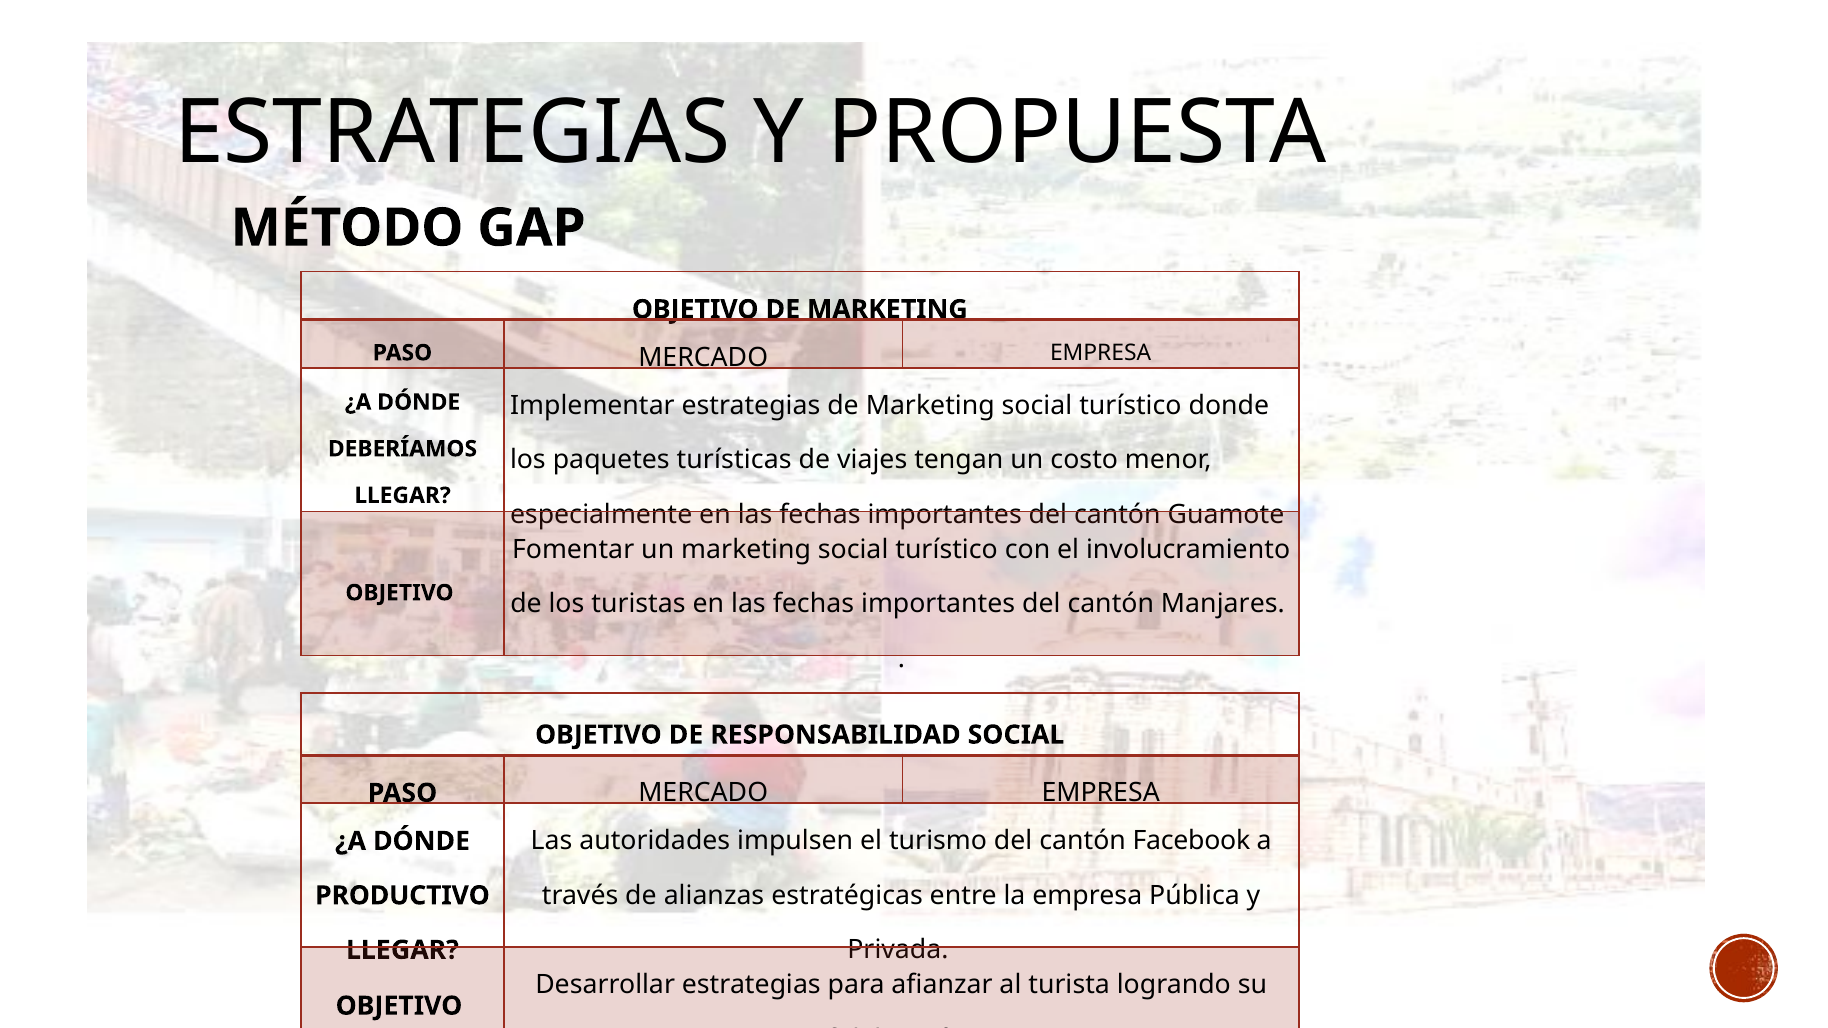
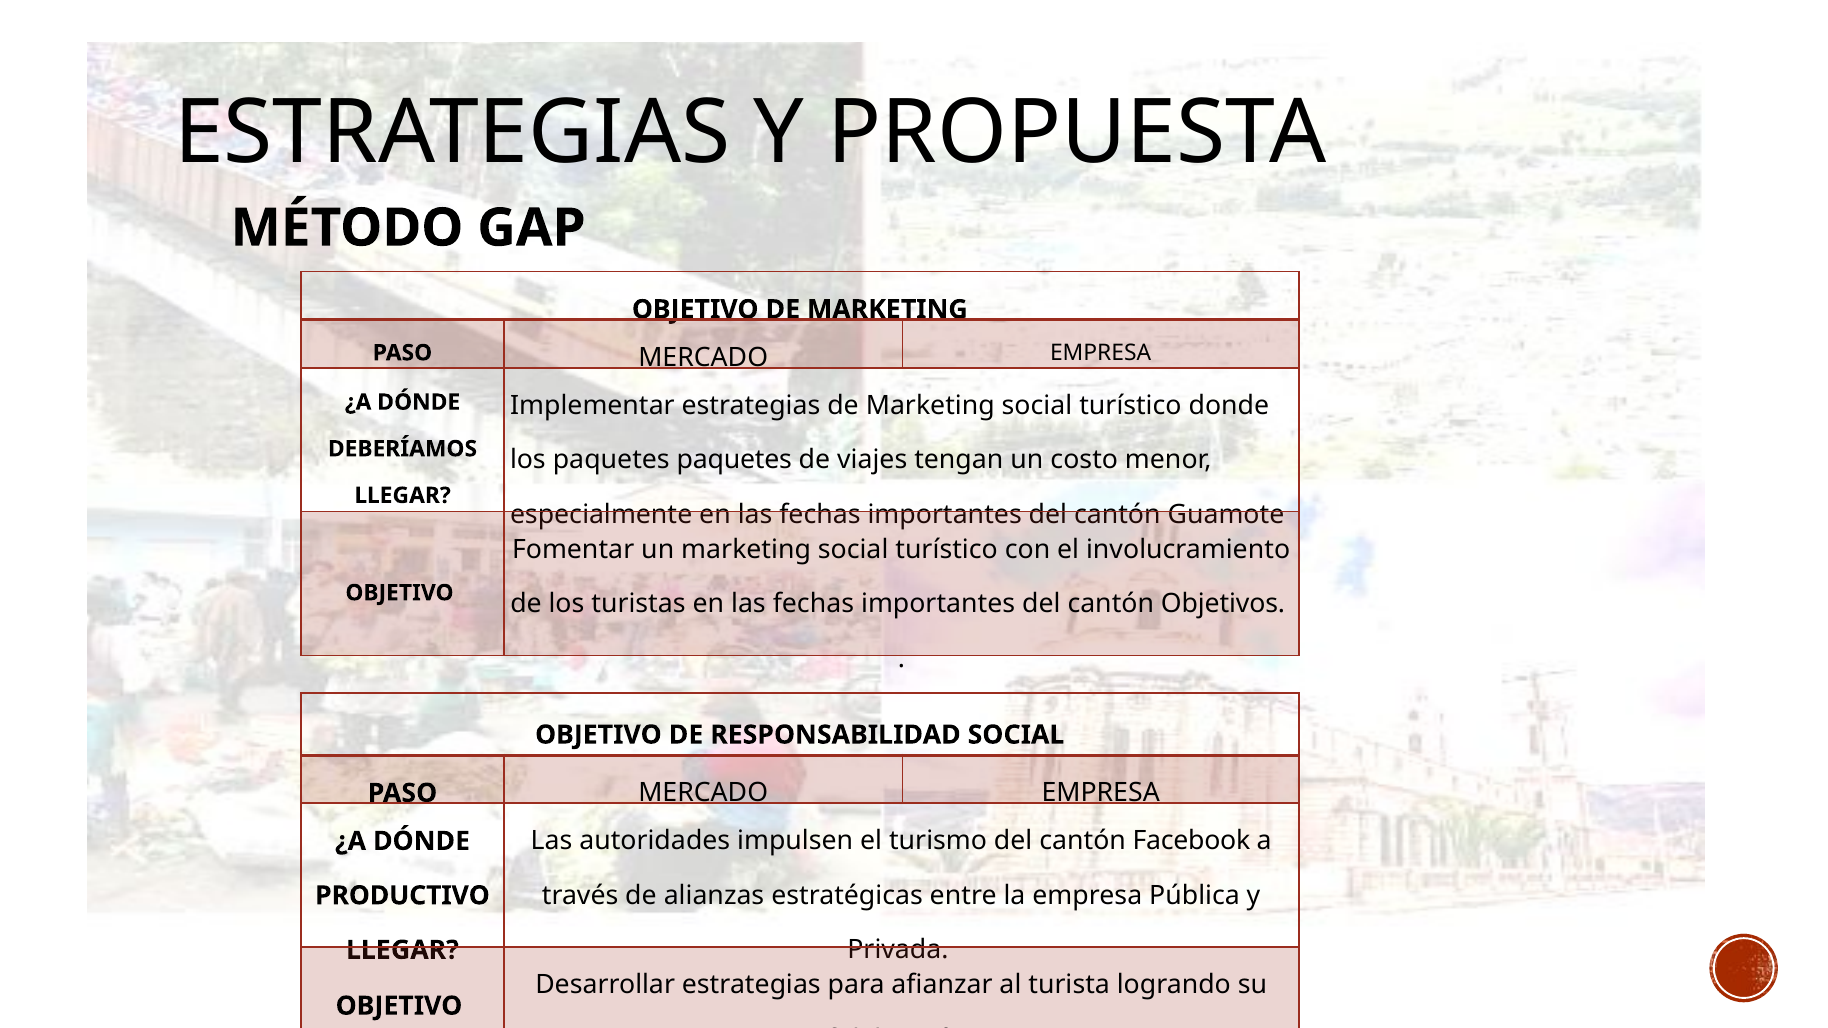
paquetes turísticas: turísticas -> paquetes (734, 460)
Manjares: Manjares -> Objetivos (1223, 604)
